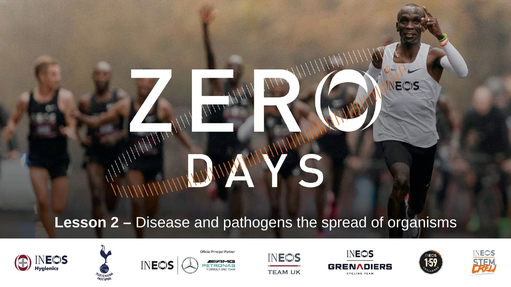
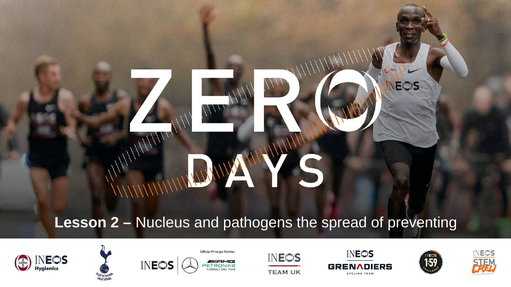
Disease: Disease -> Nucleus (163, 223)
organisms: organisms -> preventing (422, 223)
